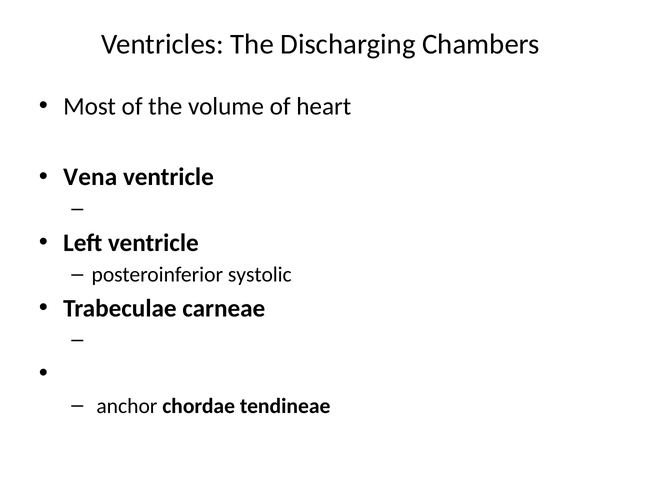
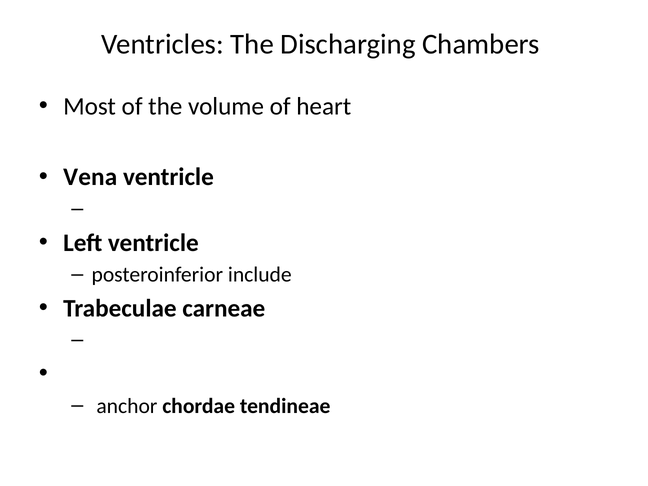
systolic: systolic -> include (260, 275)
